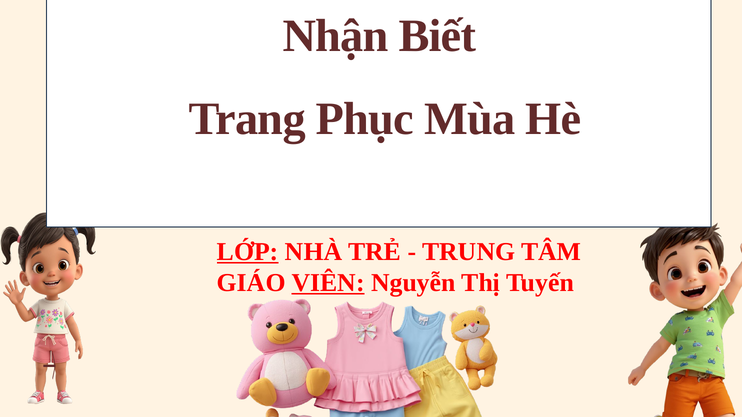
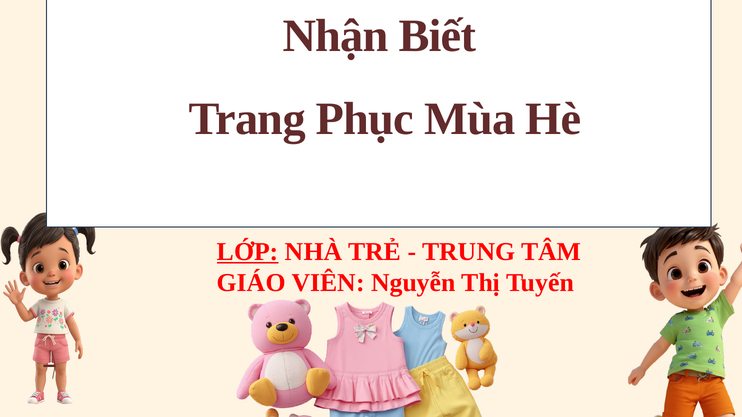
VIÊN underline: present -> none (328, 283)
